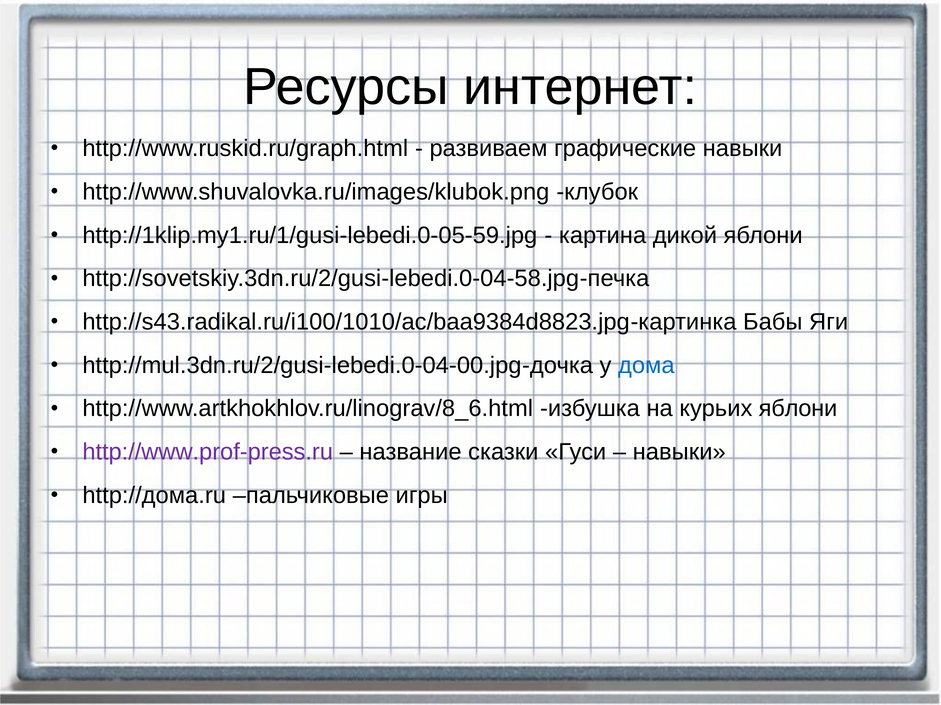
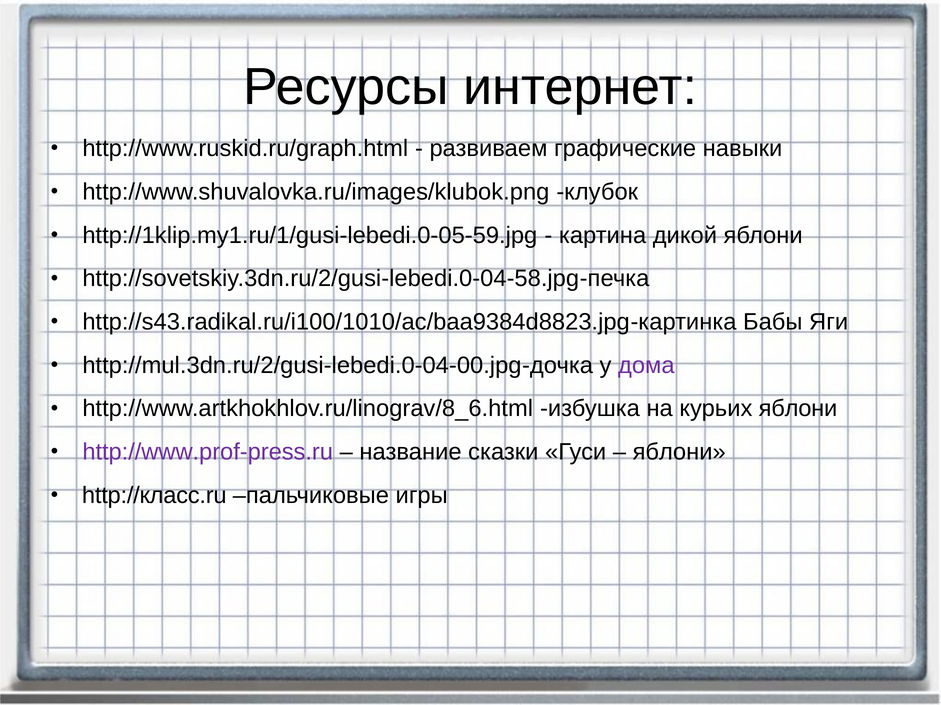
дома colour: blue -> purple (646, 366)
навыки: навыки -> яблони (679, 452)
http://дома.ru: http://дома.ru -> http://класс.ru (154, 496)
